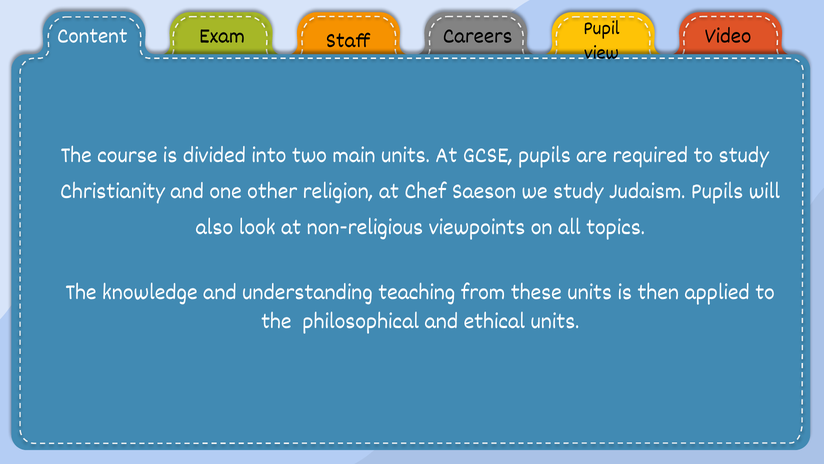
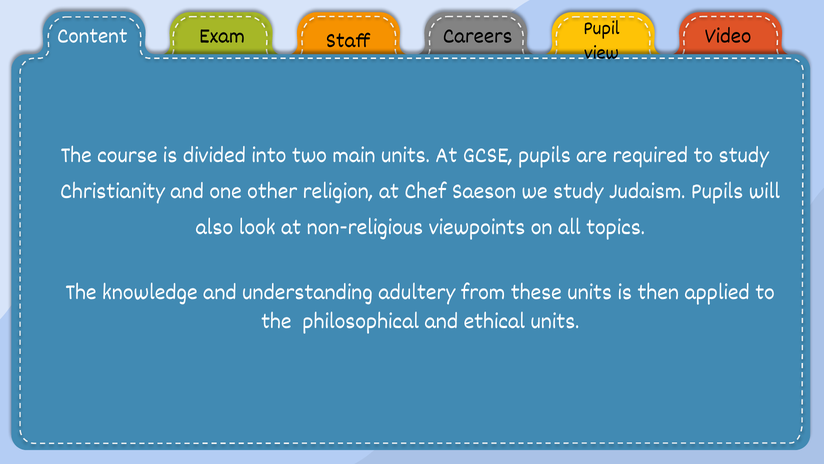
teaching: teaching -> adultery (417, 291)
